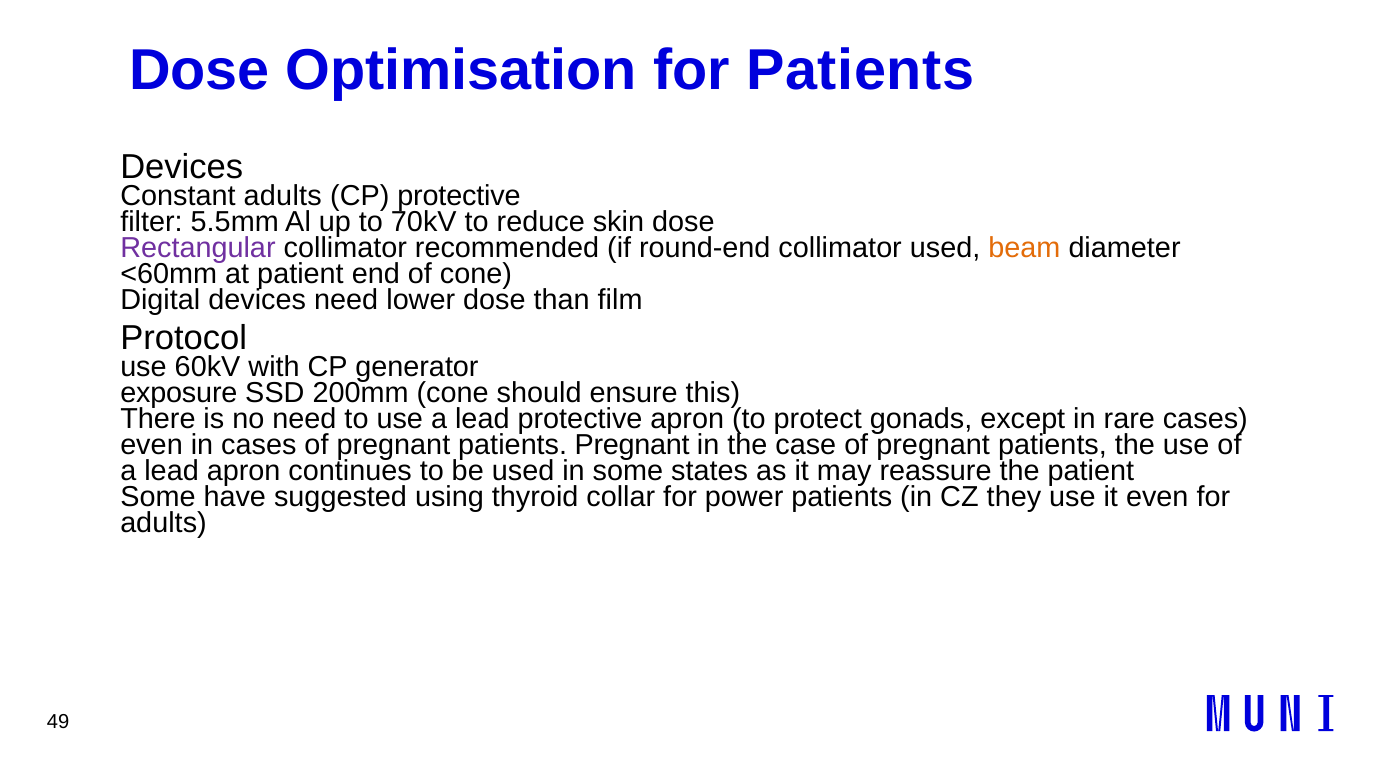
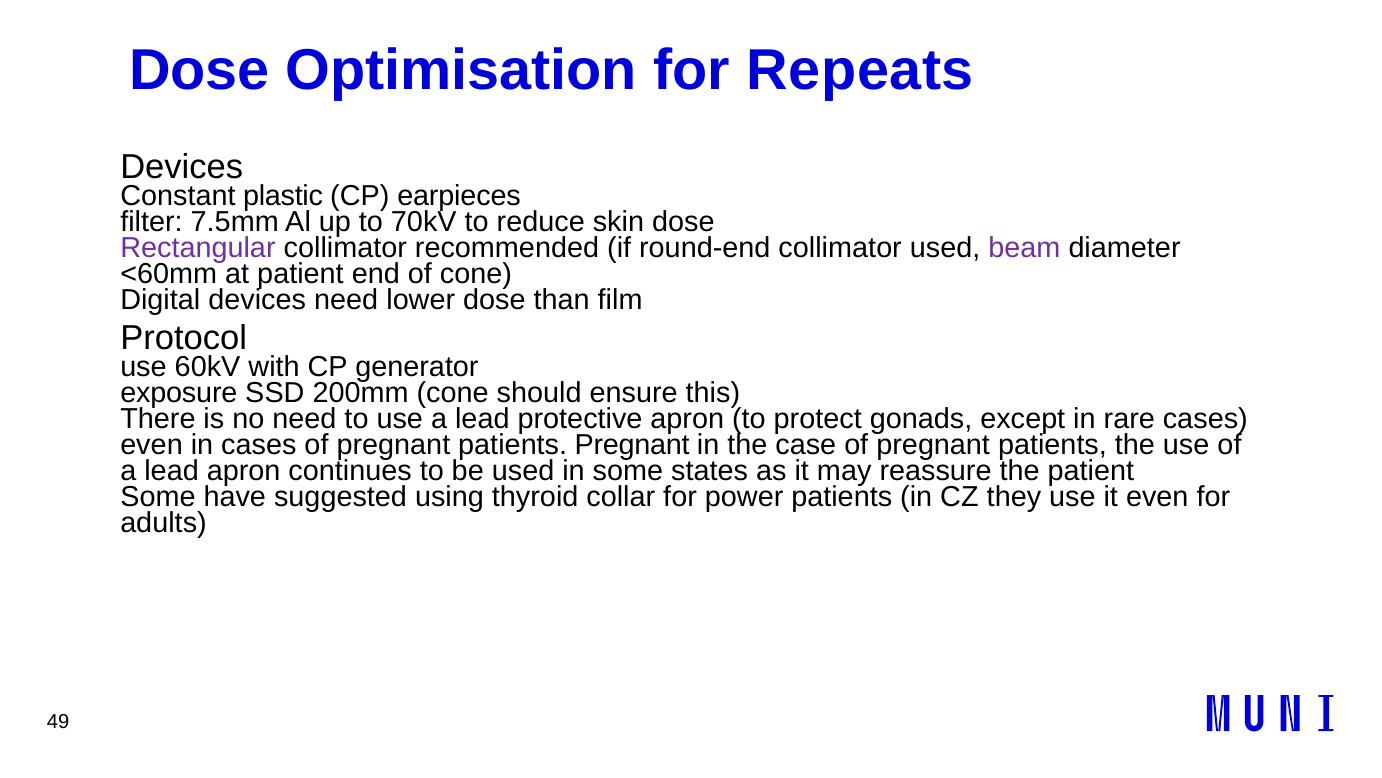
for Patients: Patients -> Repeats (860, 71)
Constant adults: adults -> plastic (283, 196)
CP protective: protective -> earpieces (459, 196)
5.5mm: 5.5mm -> 7.5mm (235, 222)
beam colour: orange -> purple (1024, 248)
